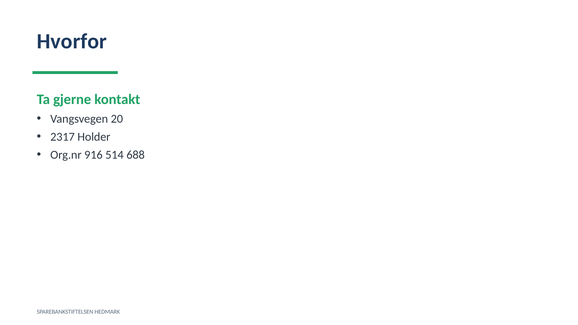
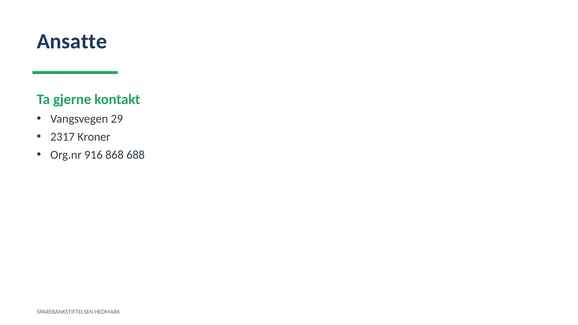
Hvorfor: Hvorfor -> Ansatte (72, 41)
20: 20 -> 29 (117, 119)
Holder: Holder -> Kroner (94, 137)
514: 514 -> 868 (115, 155)
